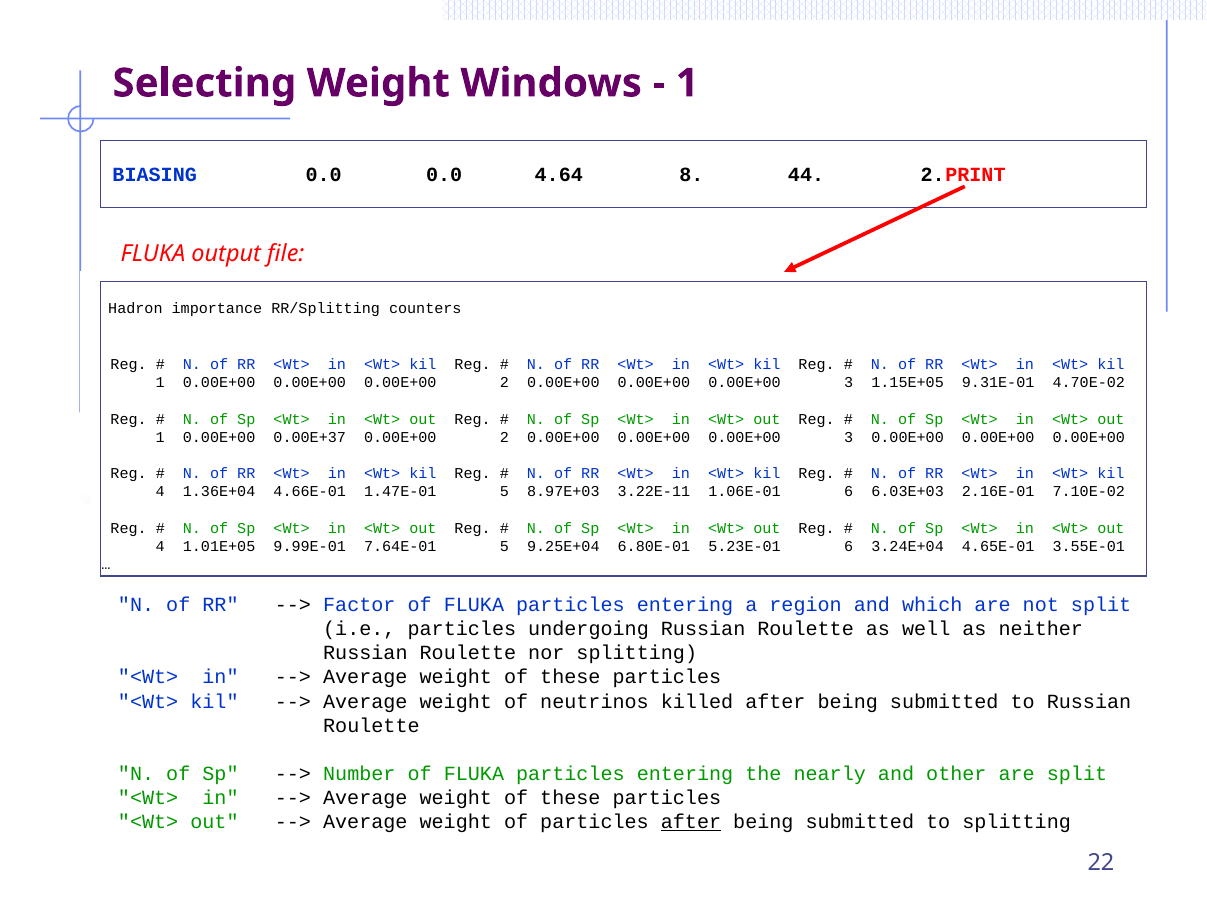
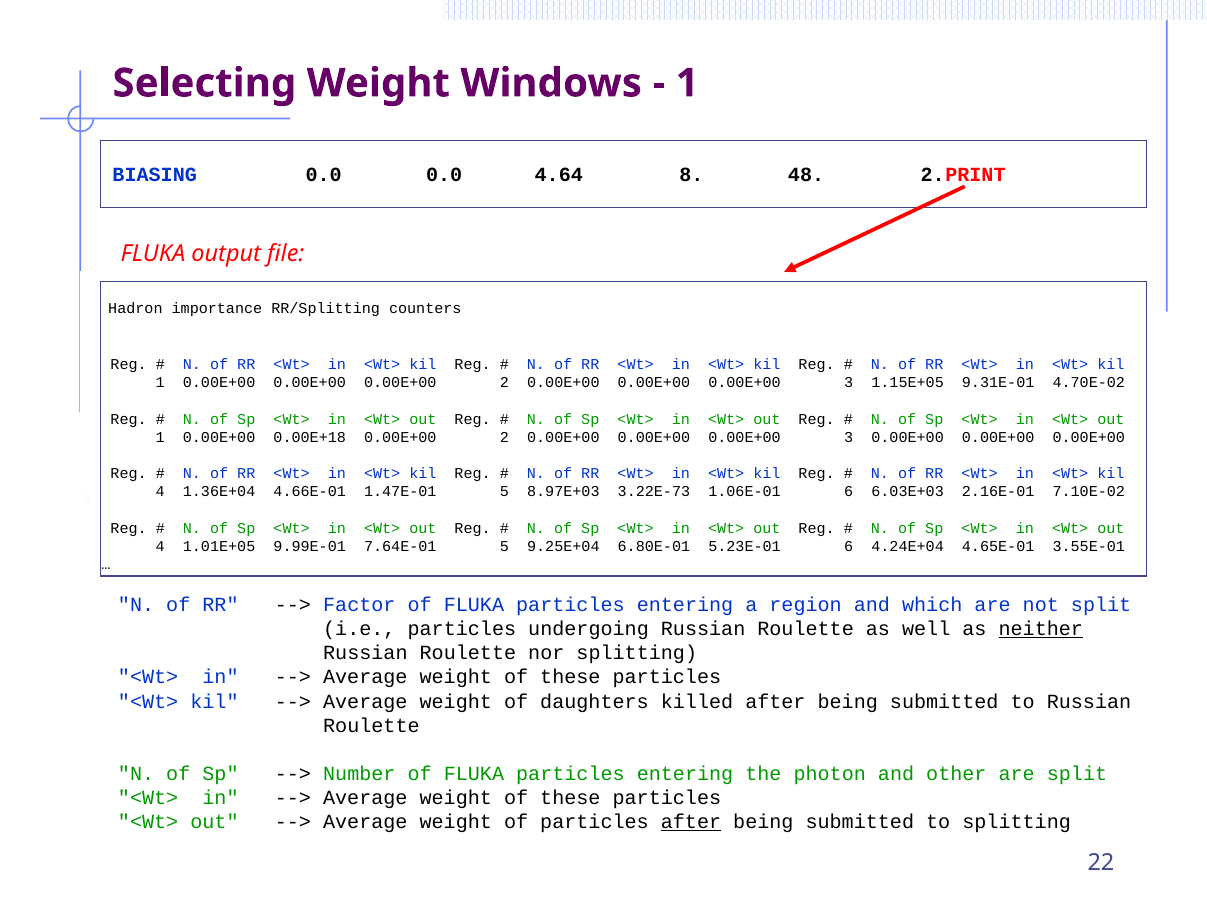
44: 44 -> 48 (806, 175)
0.00E+37: 0.00E+37 -> 0.00E+18 (310, 438)
3.22E-11: 3.22E-11 -> 3.22E-73 (654, 492)
3.24E+04: 3.24E+04 -> 4.24E+04 (908, 546)
neither underline: none -> present (1041, 629)
neutrinos: neutrinos -> daughters (594, 702)
nearly: nearly -> photon (830, 774)
